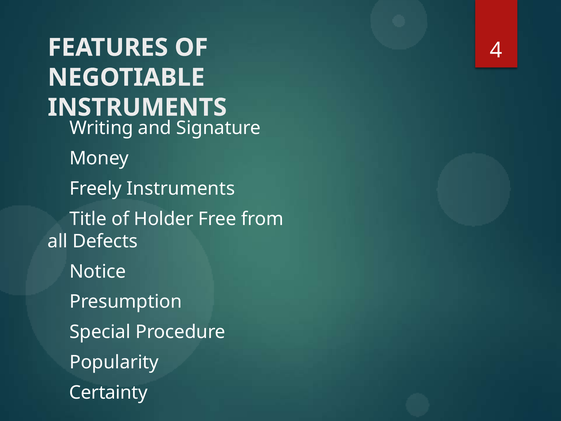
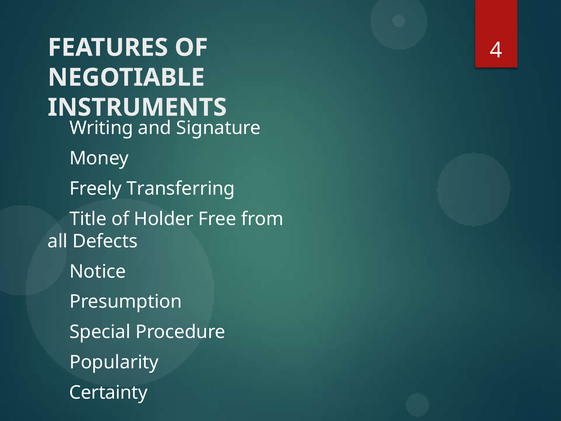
Freely Instruments: Instruments -> Transferring (181, 188)
